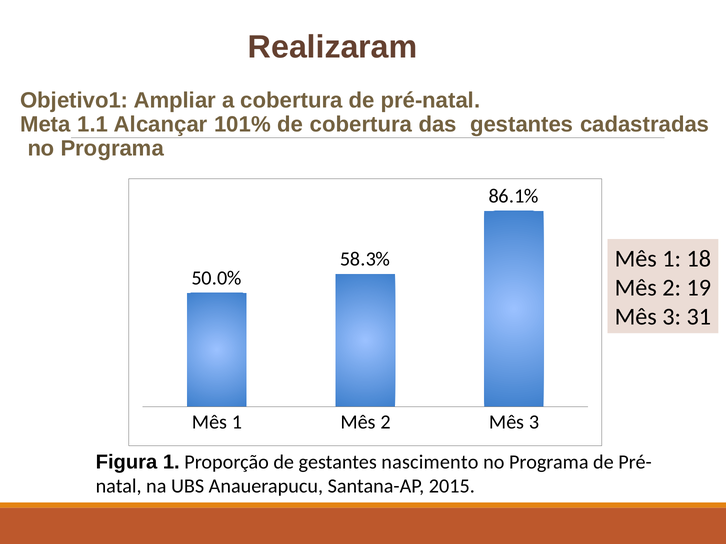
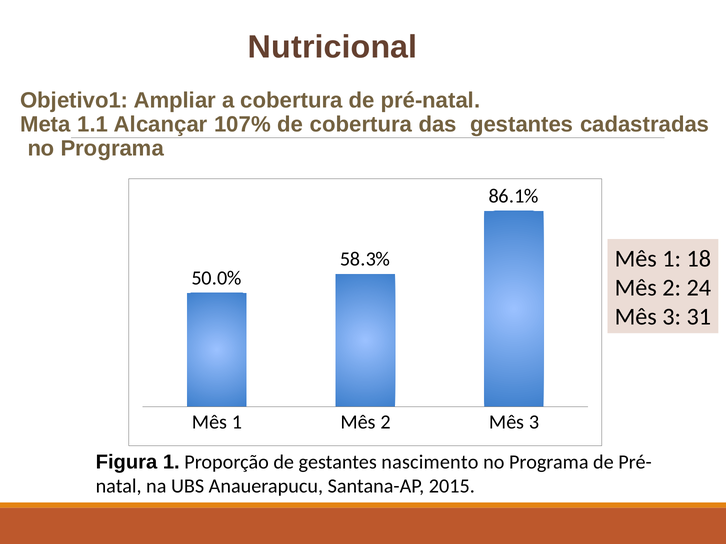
Realizaram: Realizaram -> Nutricional (333, 47)
101%: 101% -> 107% (242, 125)
19: 19 -> 24 (699, 288)
